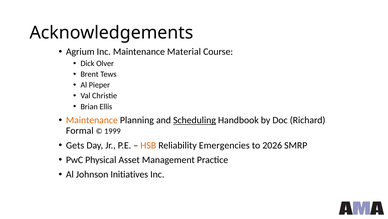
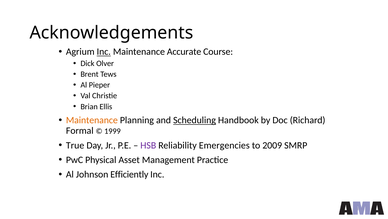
Inc underline: none -> present (104, 52)
Material: Material -> Accurate (184, 52)
Gets: Gets -> True (75, 145)
HSB colour: orange -> purple (148, 145)
2026: 2026 -> 2009 (272, 145)
Initiatives: Initiatives -> Efficiently (129, 174)
